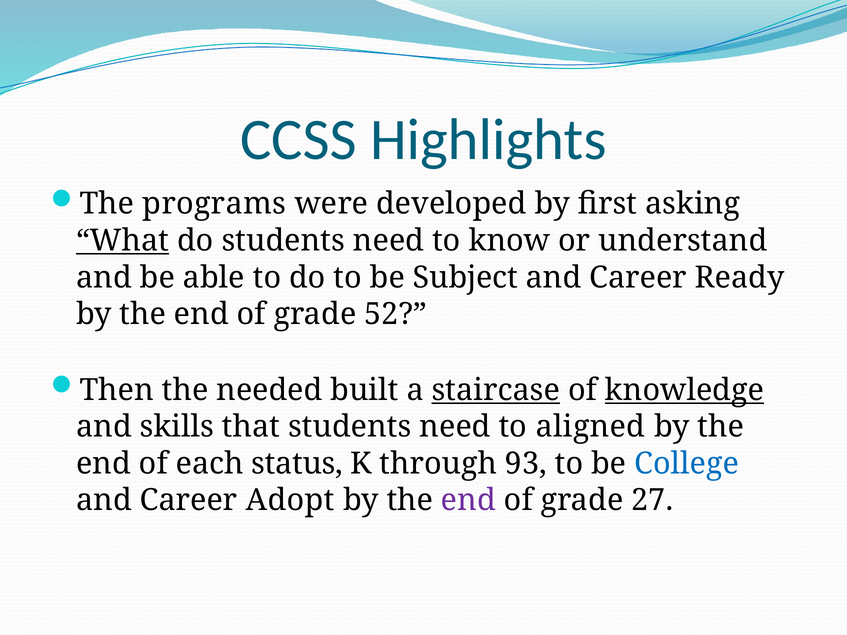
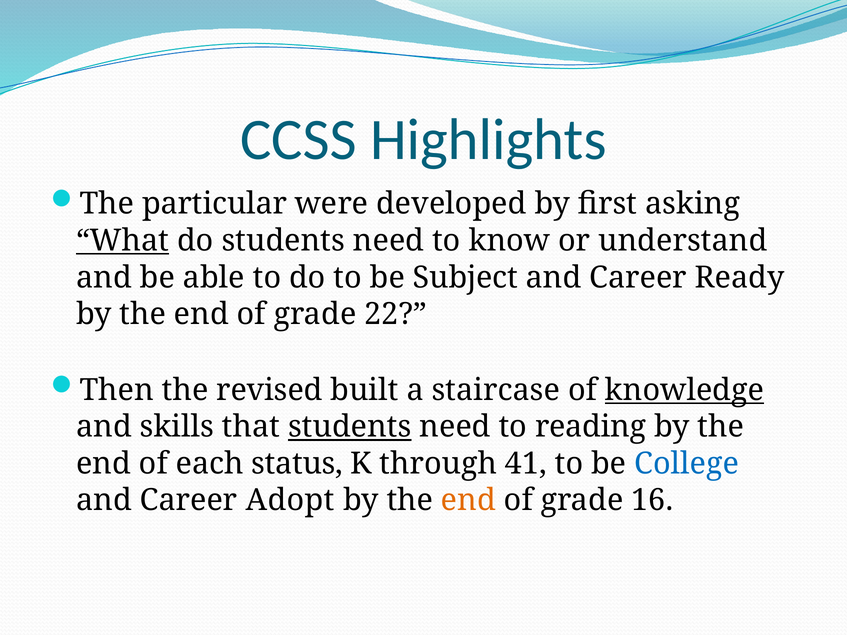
programs: programs -> particular (215, 204)
52: 52 -> 22 (396, 314)
needed: needed -> revised (269, 390)
staircase underline: present -> none (496, 390)
students underline: none -> present (350, 427)
aligned: aligned -> reading (591, 427)
93: 93 -> 41 (526, 464)
end colour: purple -> orange (468, 501)
27: 27 -> 16 (652, 501)
